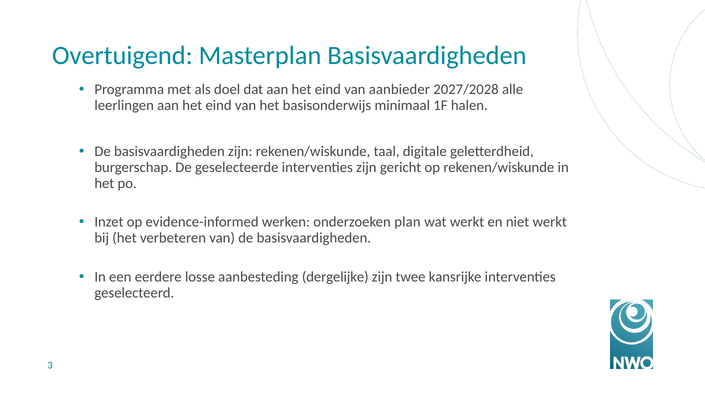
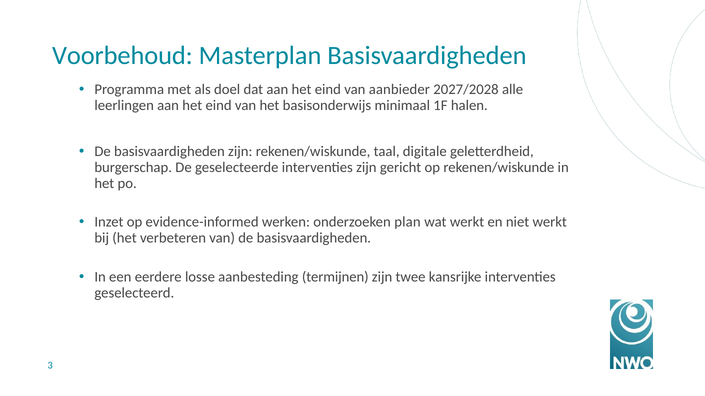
Overtuigend: Overtuigend -> Voorbehoud (122, 56)
dergelijke: dergelijke -> termijnen (335, 277)
